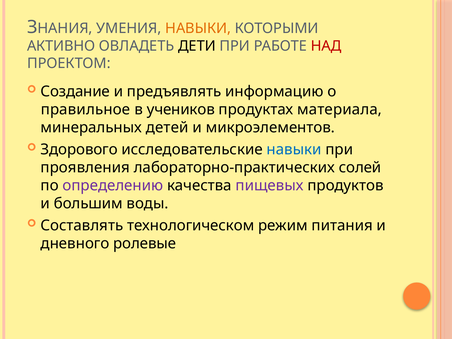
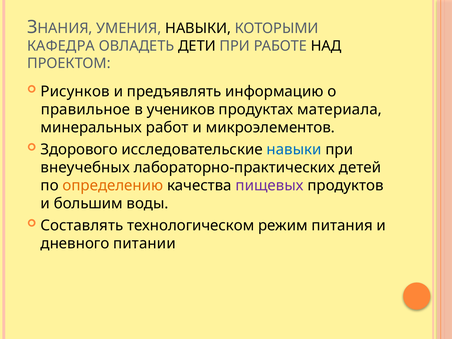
НАВЫКИ colour: orange -> black (198, 28)
АКТИВНО: АКТИВНО -> КАФЕДРА (61, 46)
НАД colour: red -> black (326, 46)
Создание: Создание -> Рисунков (75, 91)
детей: детей -> работ (167, 128)
проявления: проявления -> внеучебных (85, 168)
солей: солей -> детей (360, 168)
определению colour: purple -> orange (113, 186)
ролевые: ролевые -> питании (145, 244)
